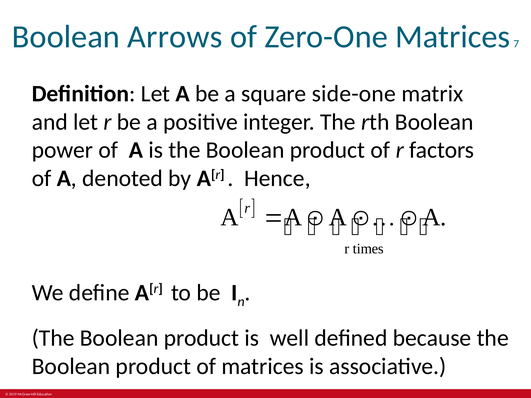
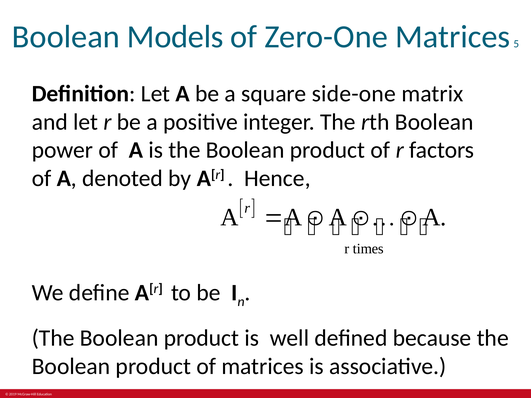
Arrows: Arrows -> Models (175, 37)
7: 7 -> 5 (516, 44)
